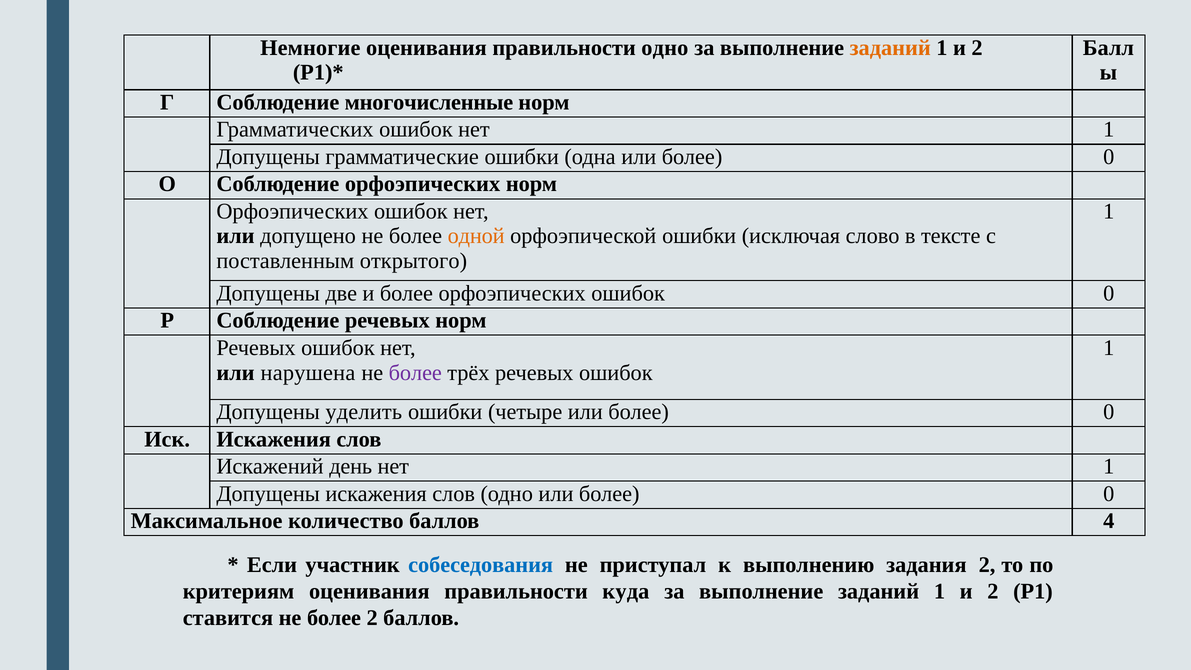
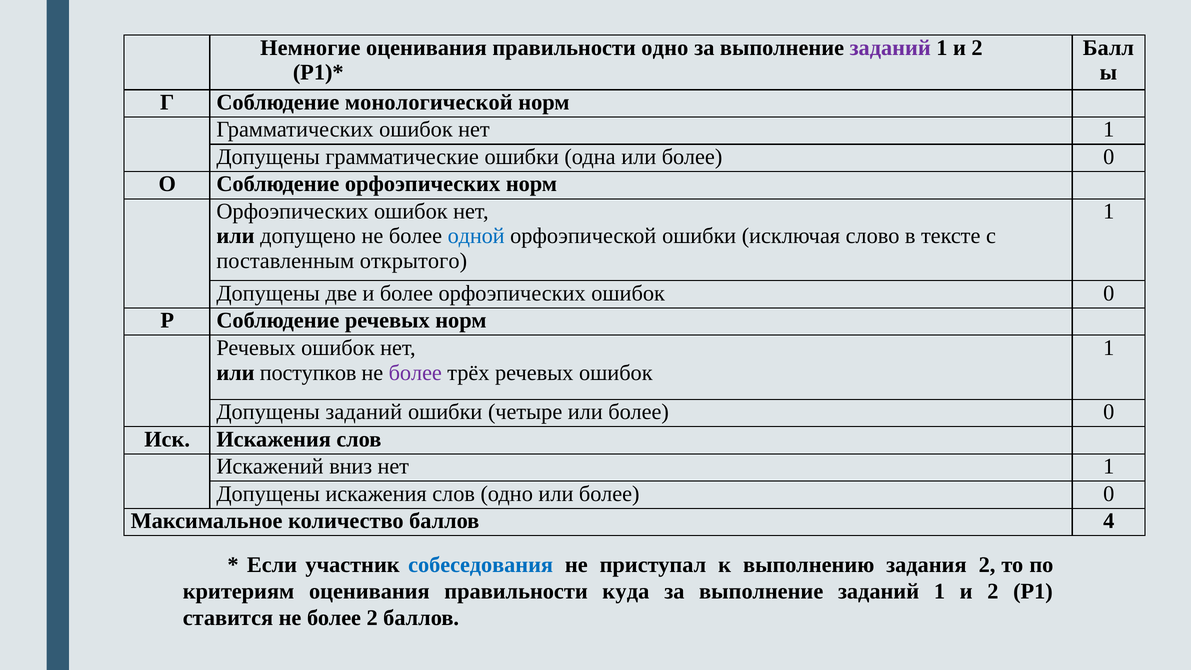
заданий colour: orange -> purple (890, 48)
многочисленные: многочисленные -> монологической (429, 102)
одной colour: orange -> blue (476, 236)
нарушена: нарушена -> поступков (308, 373)
Допущены уделить: уделить -> заданий (364, 412)
день: день -> вниз (351, 466)
